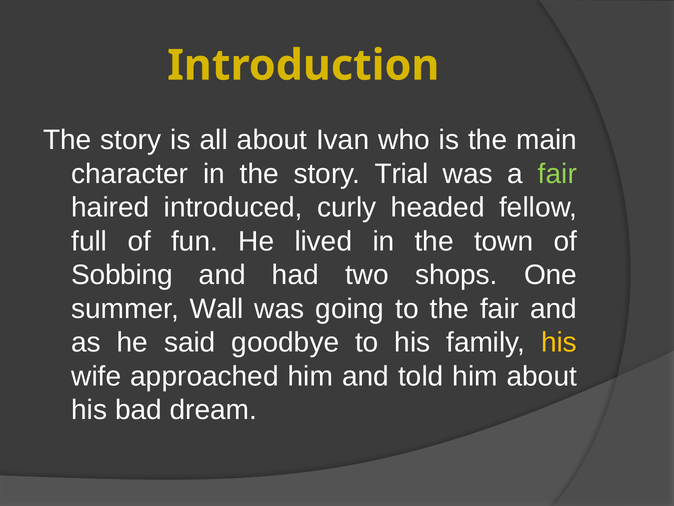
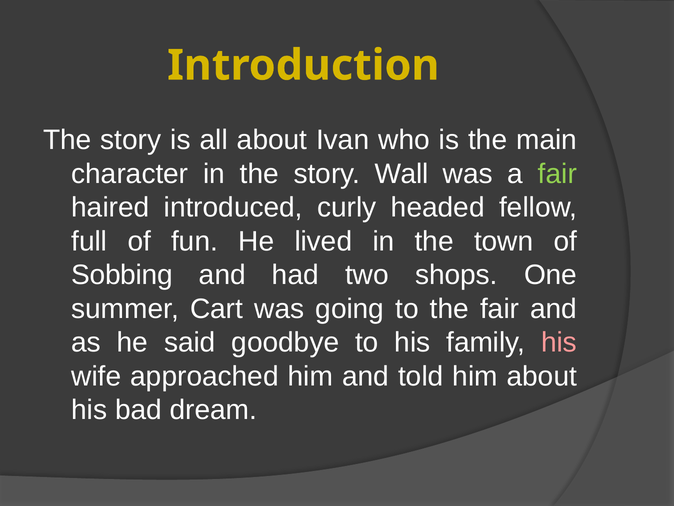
Trial: Trial -> Wall (402, 174)
Wall: Wall -> Cart (217, 309)
his colour: yellow -> pink (559, 342)
